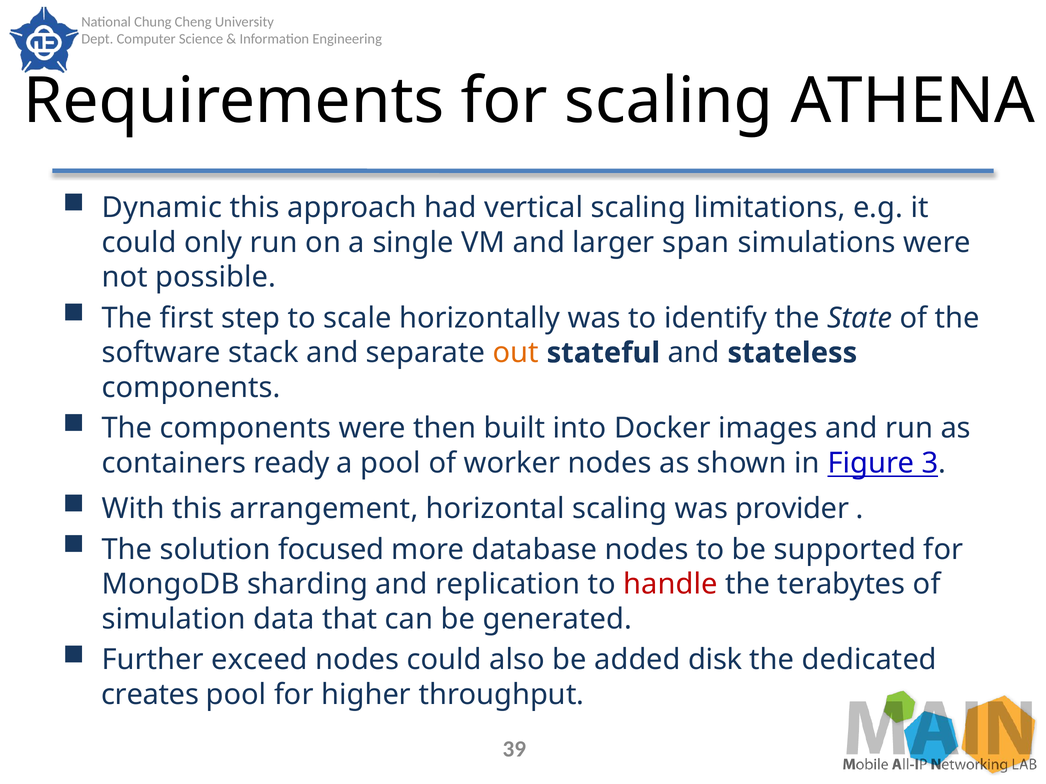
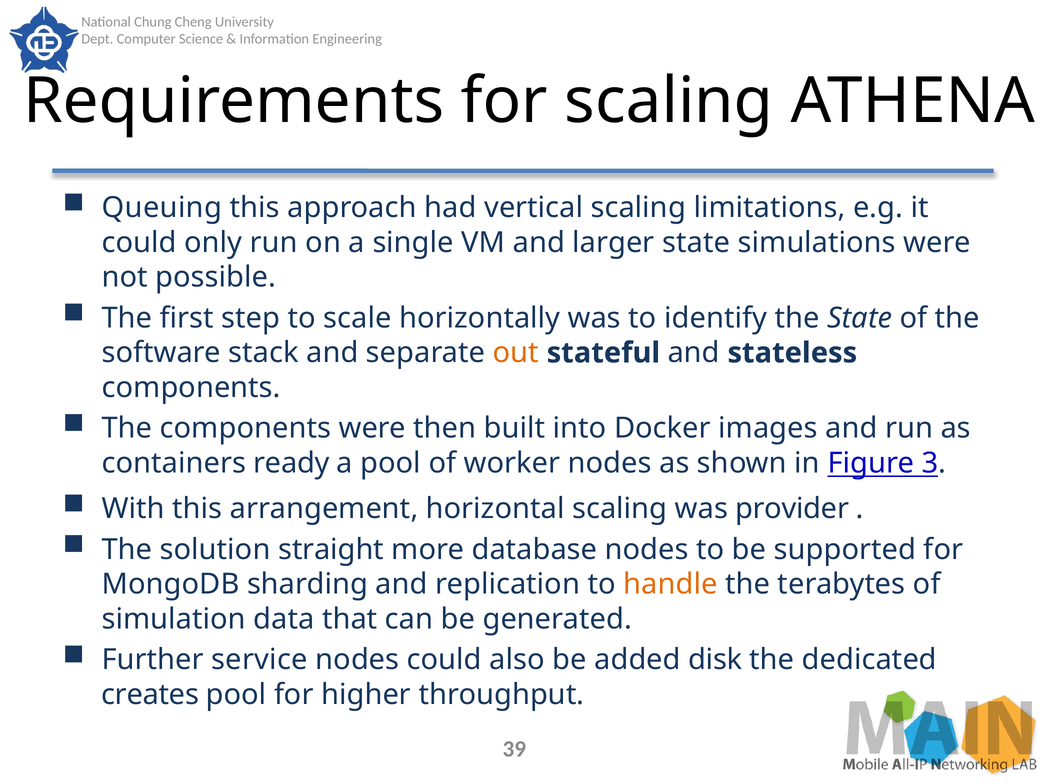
Dynamic: Dynamic -> Queuing (162, 208)
larger span: span -> state (696, 243)
focused: focused -> straight (331, 550)
handle colour: red -> orange (670, 585)
exceed: exceed -> service (259, 660)
